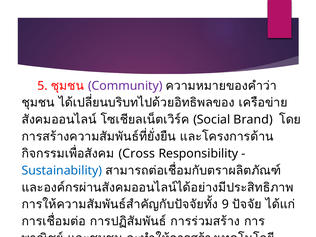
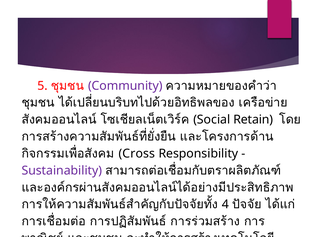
Brand: Brand -> Retain (253, 120)
Sustainability colour: blue -> purple (62, 171)
9: 9 -> 4 (225, 204)
